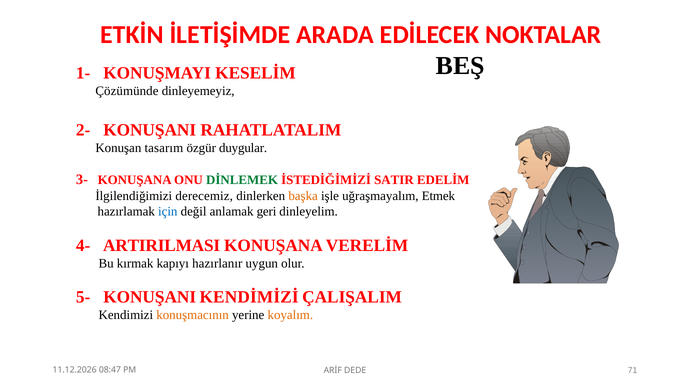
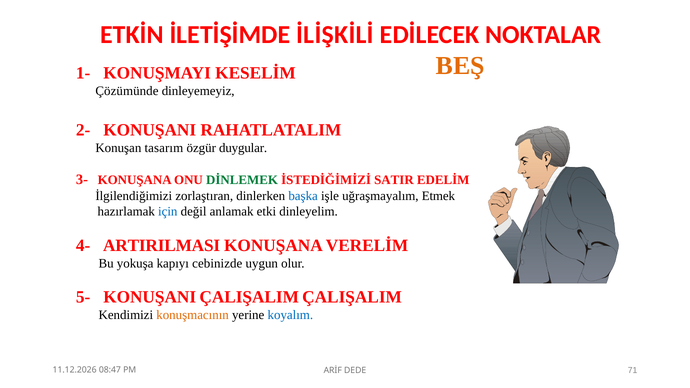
ARADA: ARADA -> İLİŞKİLİ (335, 35)
BEŞ colour: black -> orange (460, 66)
derecemiz: derecemiz -> zorlaştıran (204, 196)
başka colour: orange -> blue (303, 196)
geri: geri -> etki (266, 212)
kırmak: kırmak -> yokuşa (135, 263)
hazırlanır: hazırlanır -> cebinizde (217, 263)
KONUŞANI KENDİMİZİ: KENDİMİZİ -> ÇALIŞALIM (249, 297)
koyalım colour: orange -> blue (290, 315)
